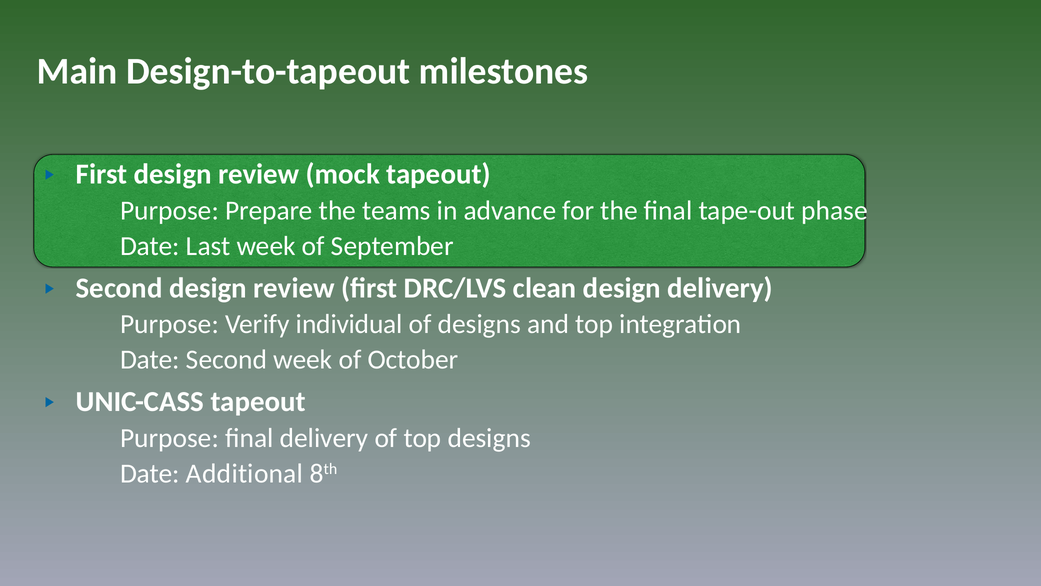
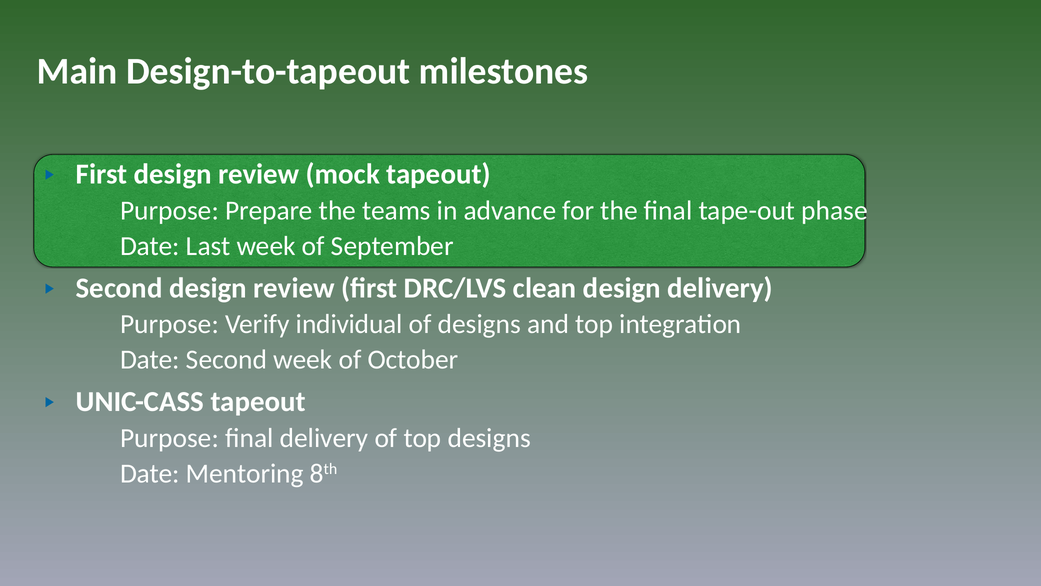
Additional: Additional -> Mentoring (245, 473)
